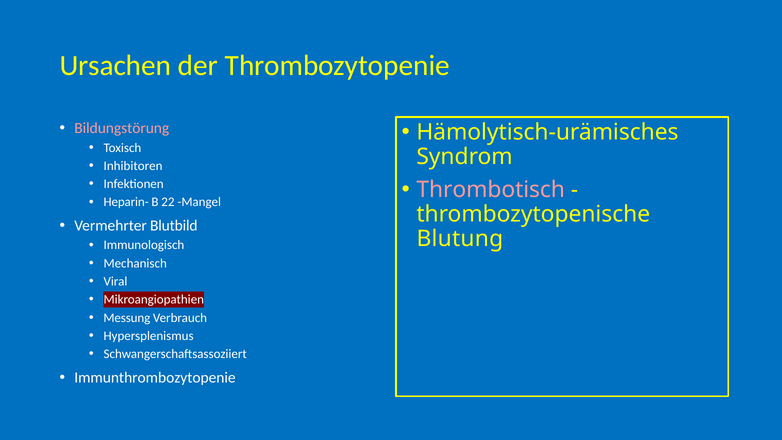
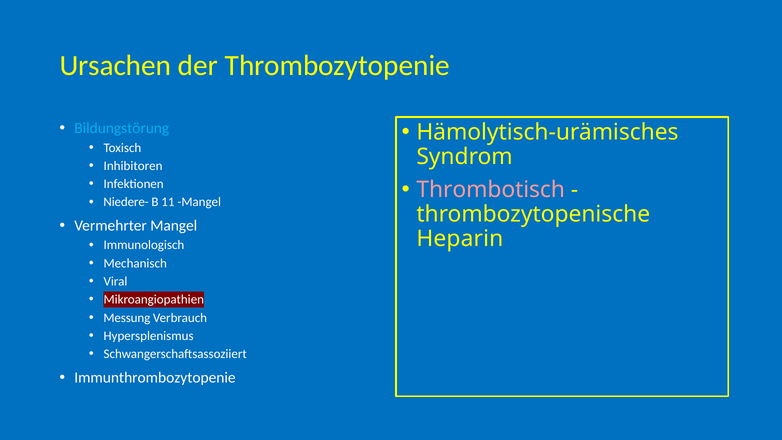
Bildungstörung colour: pink -> light blue (122, 128)
Heparin-: Heparin- -> Niedere- (126, 202)
22: 22 -> 11 (168, 202)
Vermehrter Blutbild: Blutbild -> Mangel (174, 226)
Blutung: Blutung -> Heparin (460, 239)
